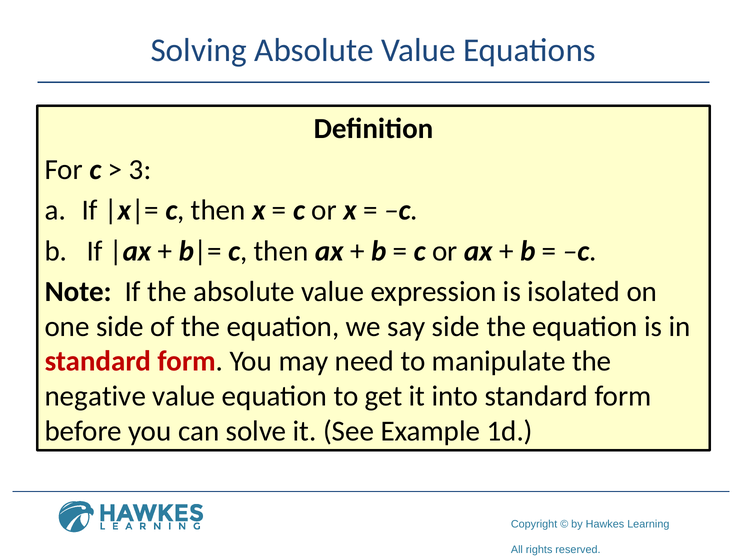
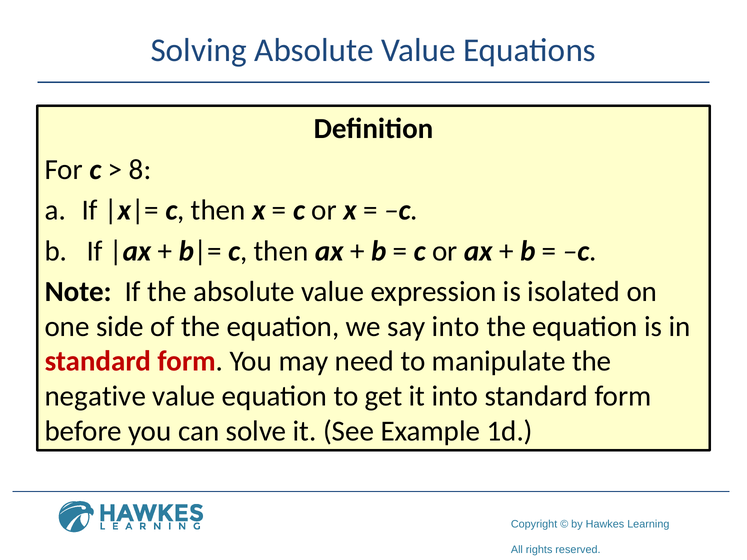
3: 3 -> 8 (140, 170)
say side: side -> into (456, 327)
